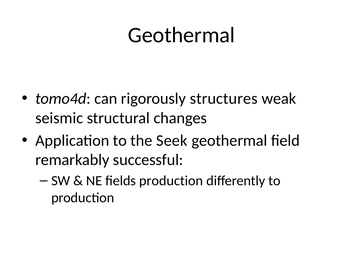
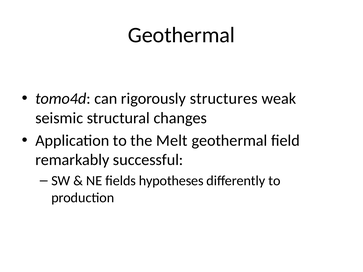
Seek: Seek -> Melt (172, 141)
fields production: production -> hypotheses (171, 181)
